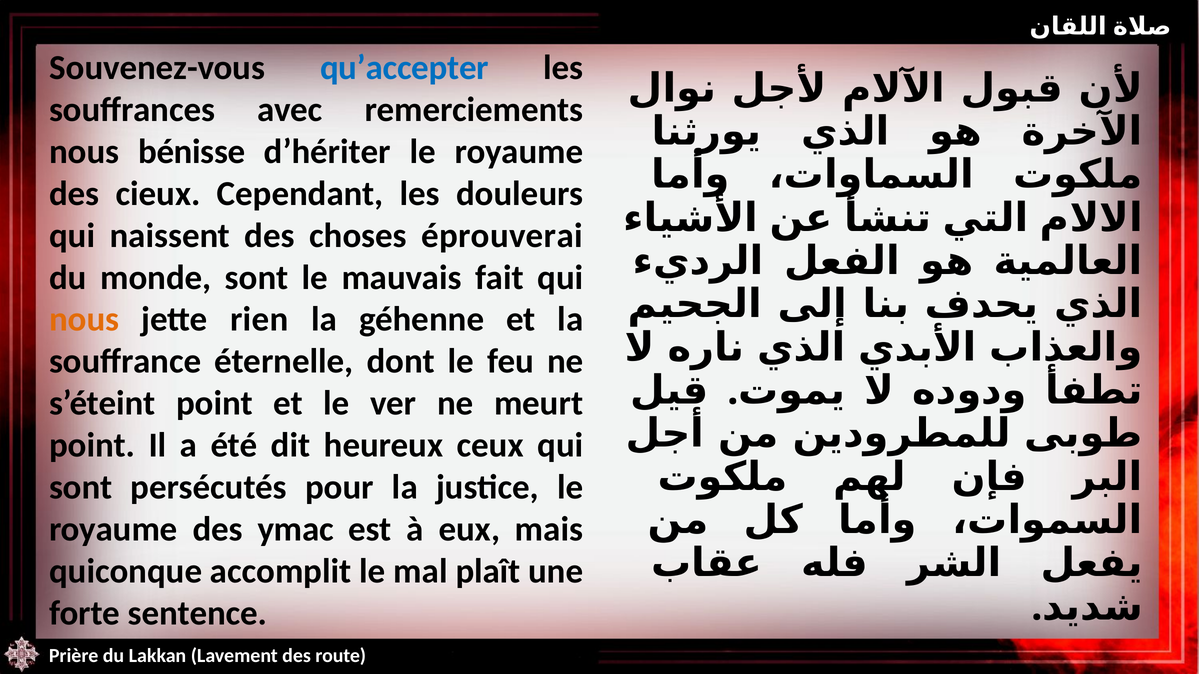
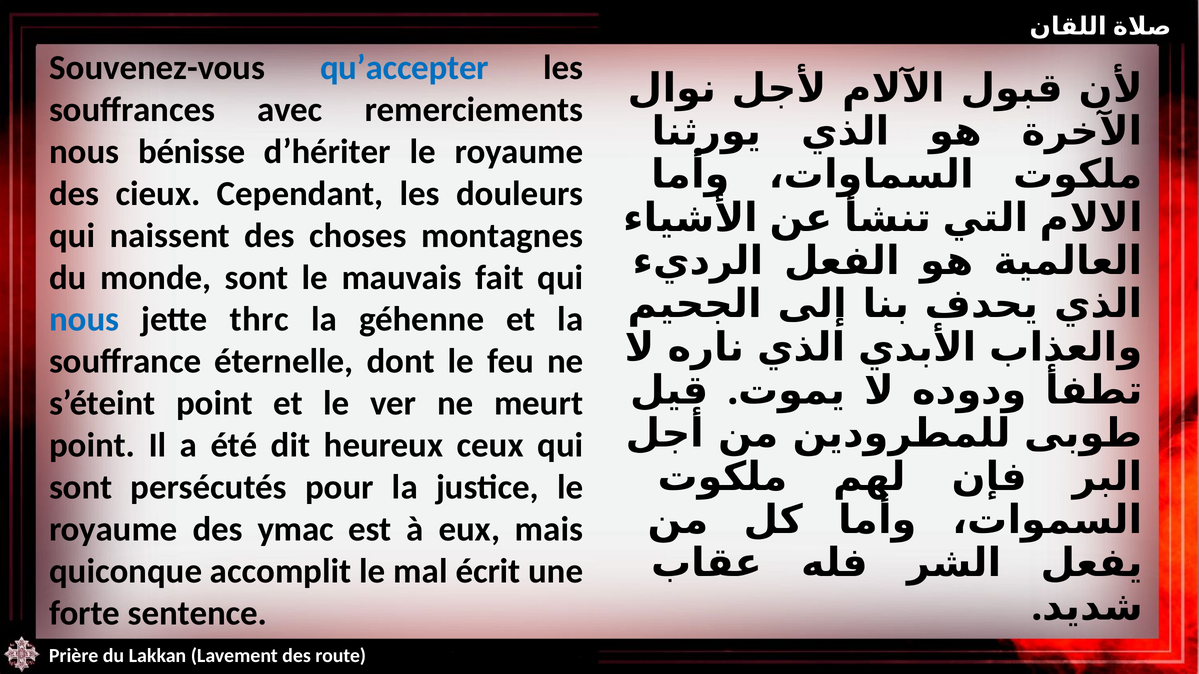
éprouverai: éprouverai -> montagnes (502, 236)
nous colour: orange -> blue (84, 320)
rien: rien -> thrc (259, 320)
plaît: plaît -> écrit (488, 572)
